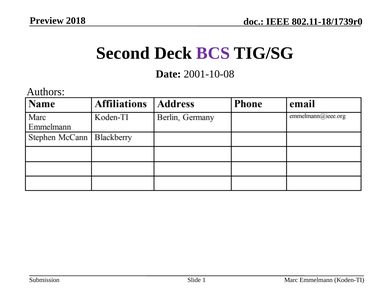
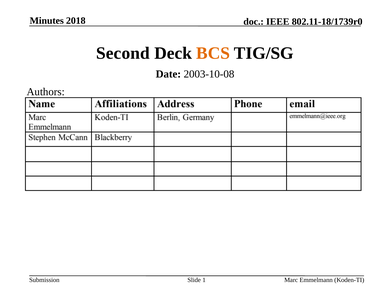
Preview: Preview -> Minutes (47, 21)
BCS colour: purple -> orange (213, 53)
2001-10-08: 2001-10-08 -> 2003-10-08 (209, 74)
